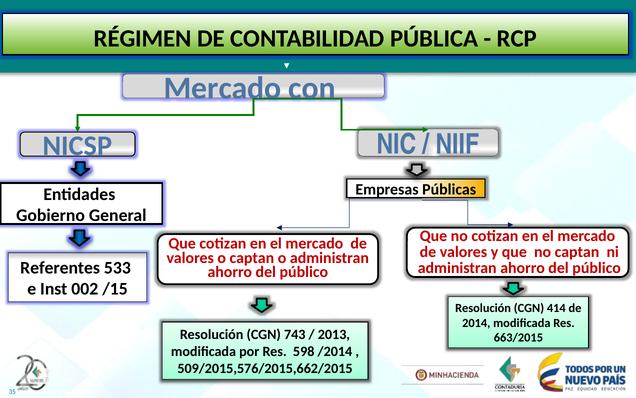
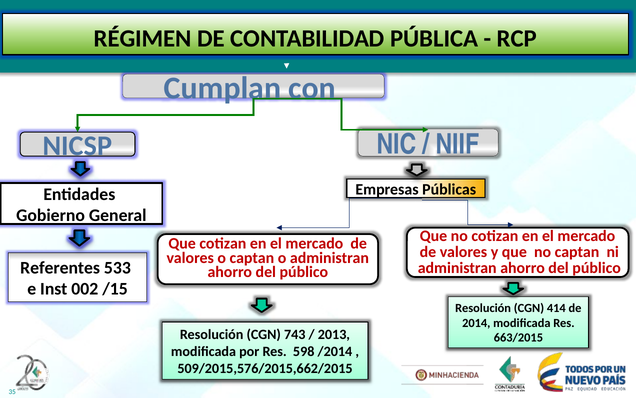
Mercado: Mercado -> Cumplan (222, 88)
